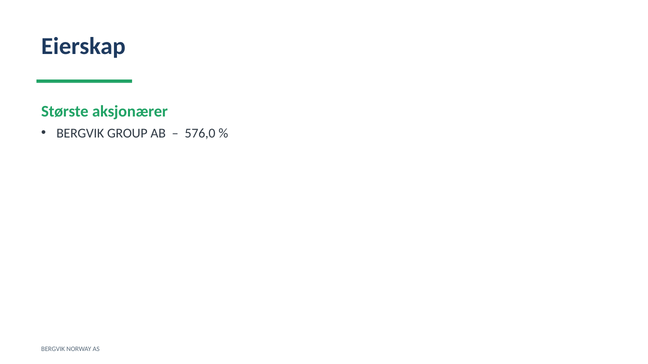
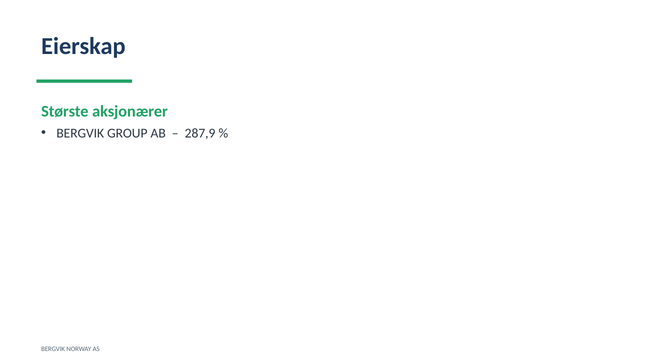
576,0: 576,0 -> 287,9 (200, 133)
